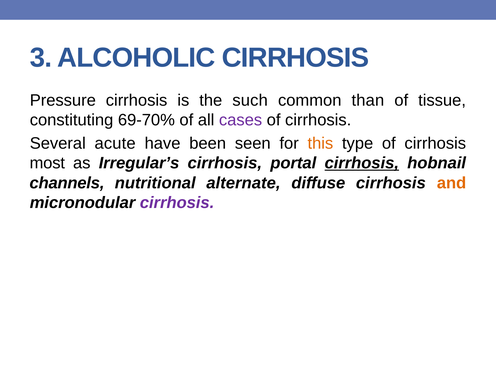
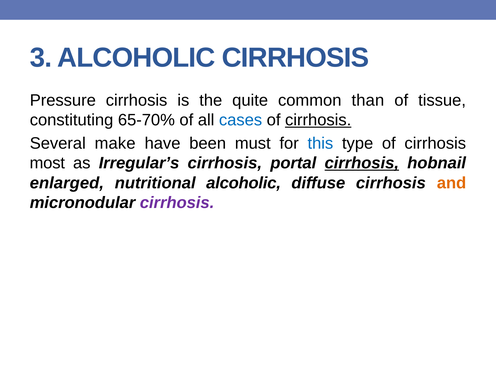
such: such -> quite (250, 100)
69-70%: 69-70% -> 65-70% (146, 120)
cases colour: purple -> blue (241, 120)
cirrhosis underline: none -> present (318, 120)
acute: acute -> make (115, 143)
seen: seen -> must (253, 143)
this colour: orange -> blue (320, 143)
channels: channels -> enlarged (67, 183)
nutritional alternate: alternate -> alcoholic (244, 183)
